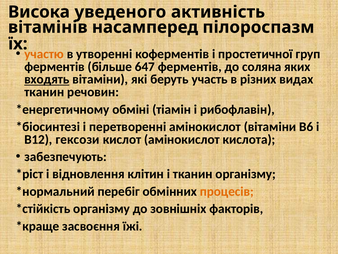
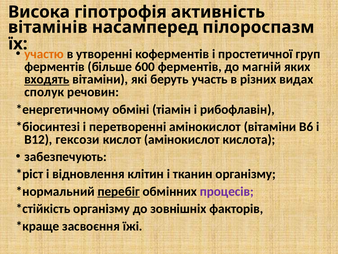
уведеного: уведеного -> гіпотрофія (120, 12)
647: 647 -> 600 (145, 67)
соляна: соляна -> магній (262, 67)
тканин: тканин -> сполук (44, 92)
перебіг underline: none -> present (119, 191)
процесів colour: orange -> purple (227, 191)
